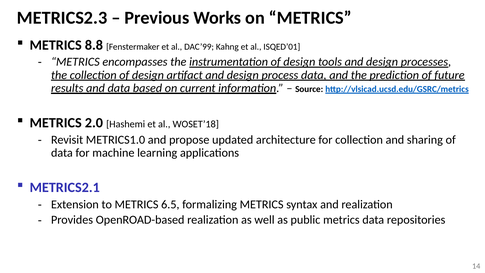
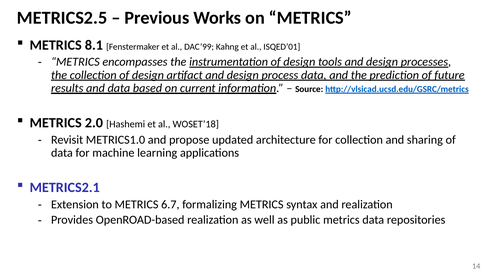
METRICS2.3: METRICS2.3 -> METRICS2.5 (62, 18)
8.8: 8.8 -> 8.1 (94, 45)
6.5: 6.5 -> 6.7 (170, 204)
